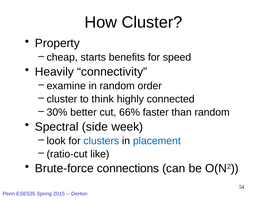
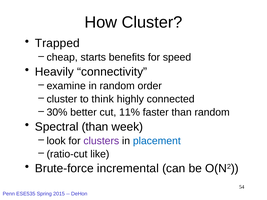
Property: Property -> Trapped (57, 43)
66%: 66% -> 11% (130, 112)
Spectral side: side -> than (95, 127)
clusters colour: blue -> purple (101, 141)
connections: connections -> incremental (128, 169)
